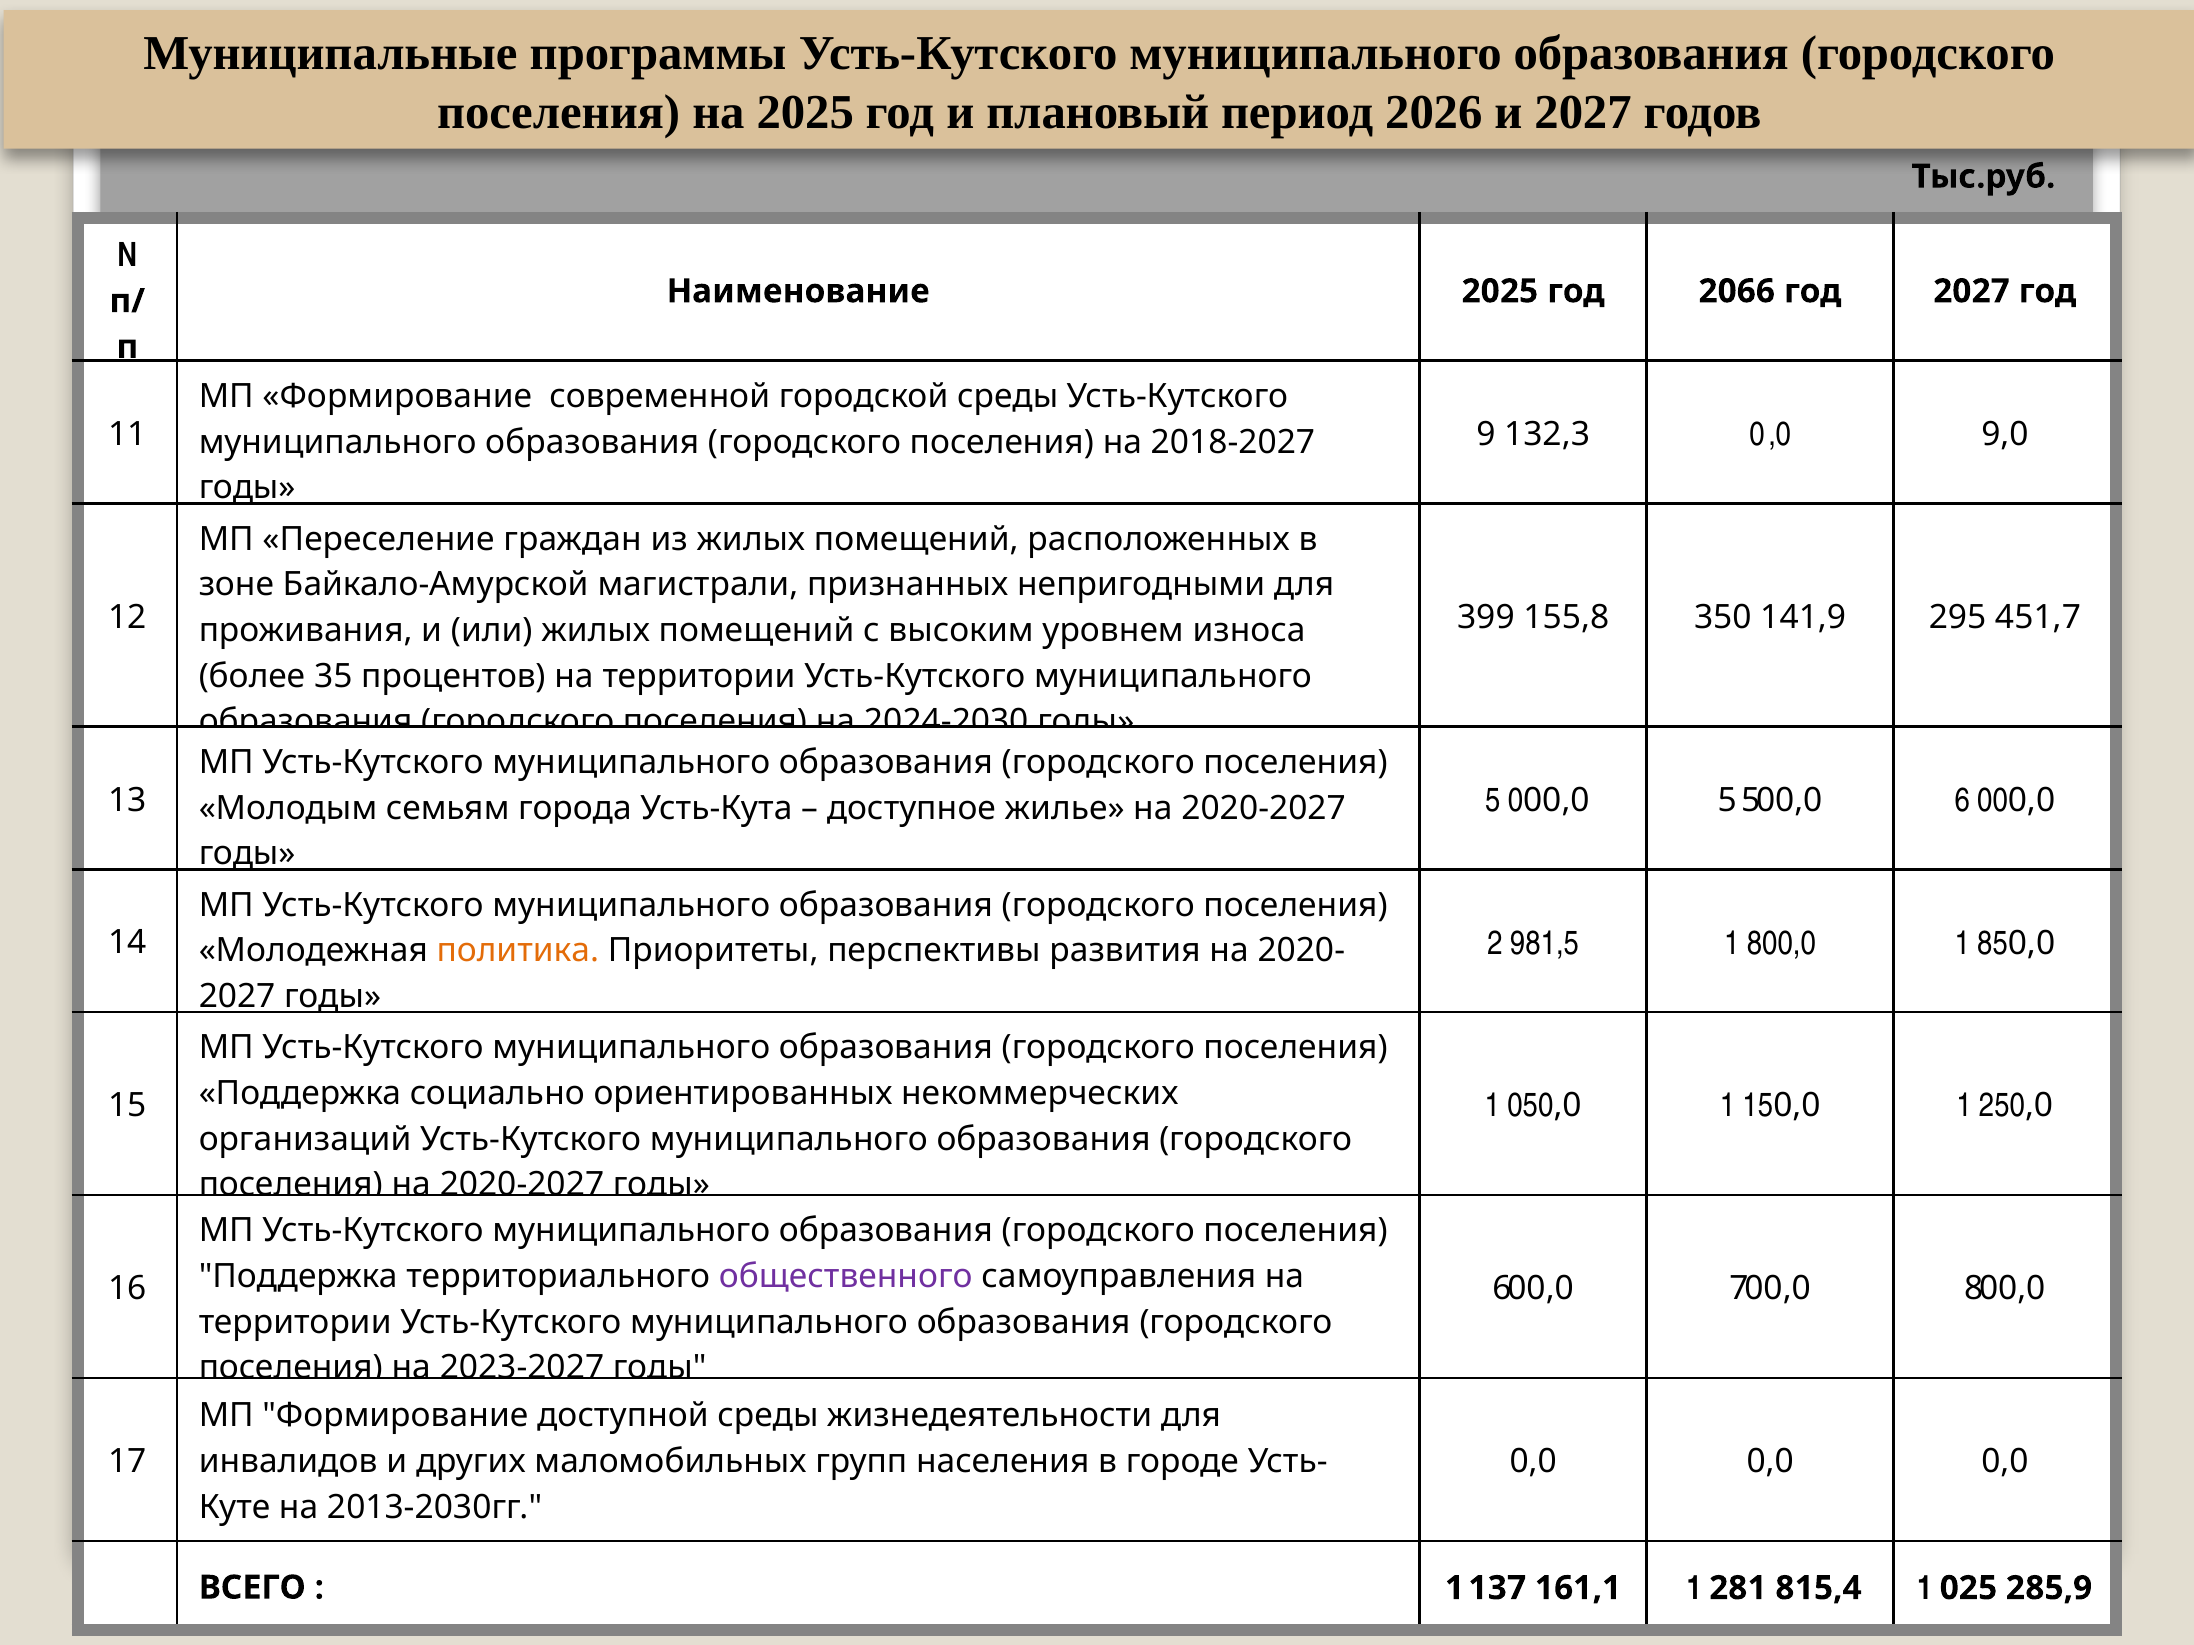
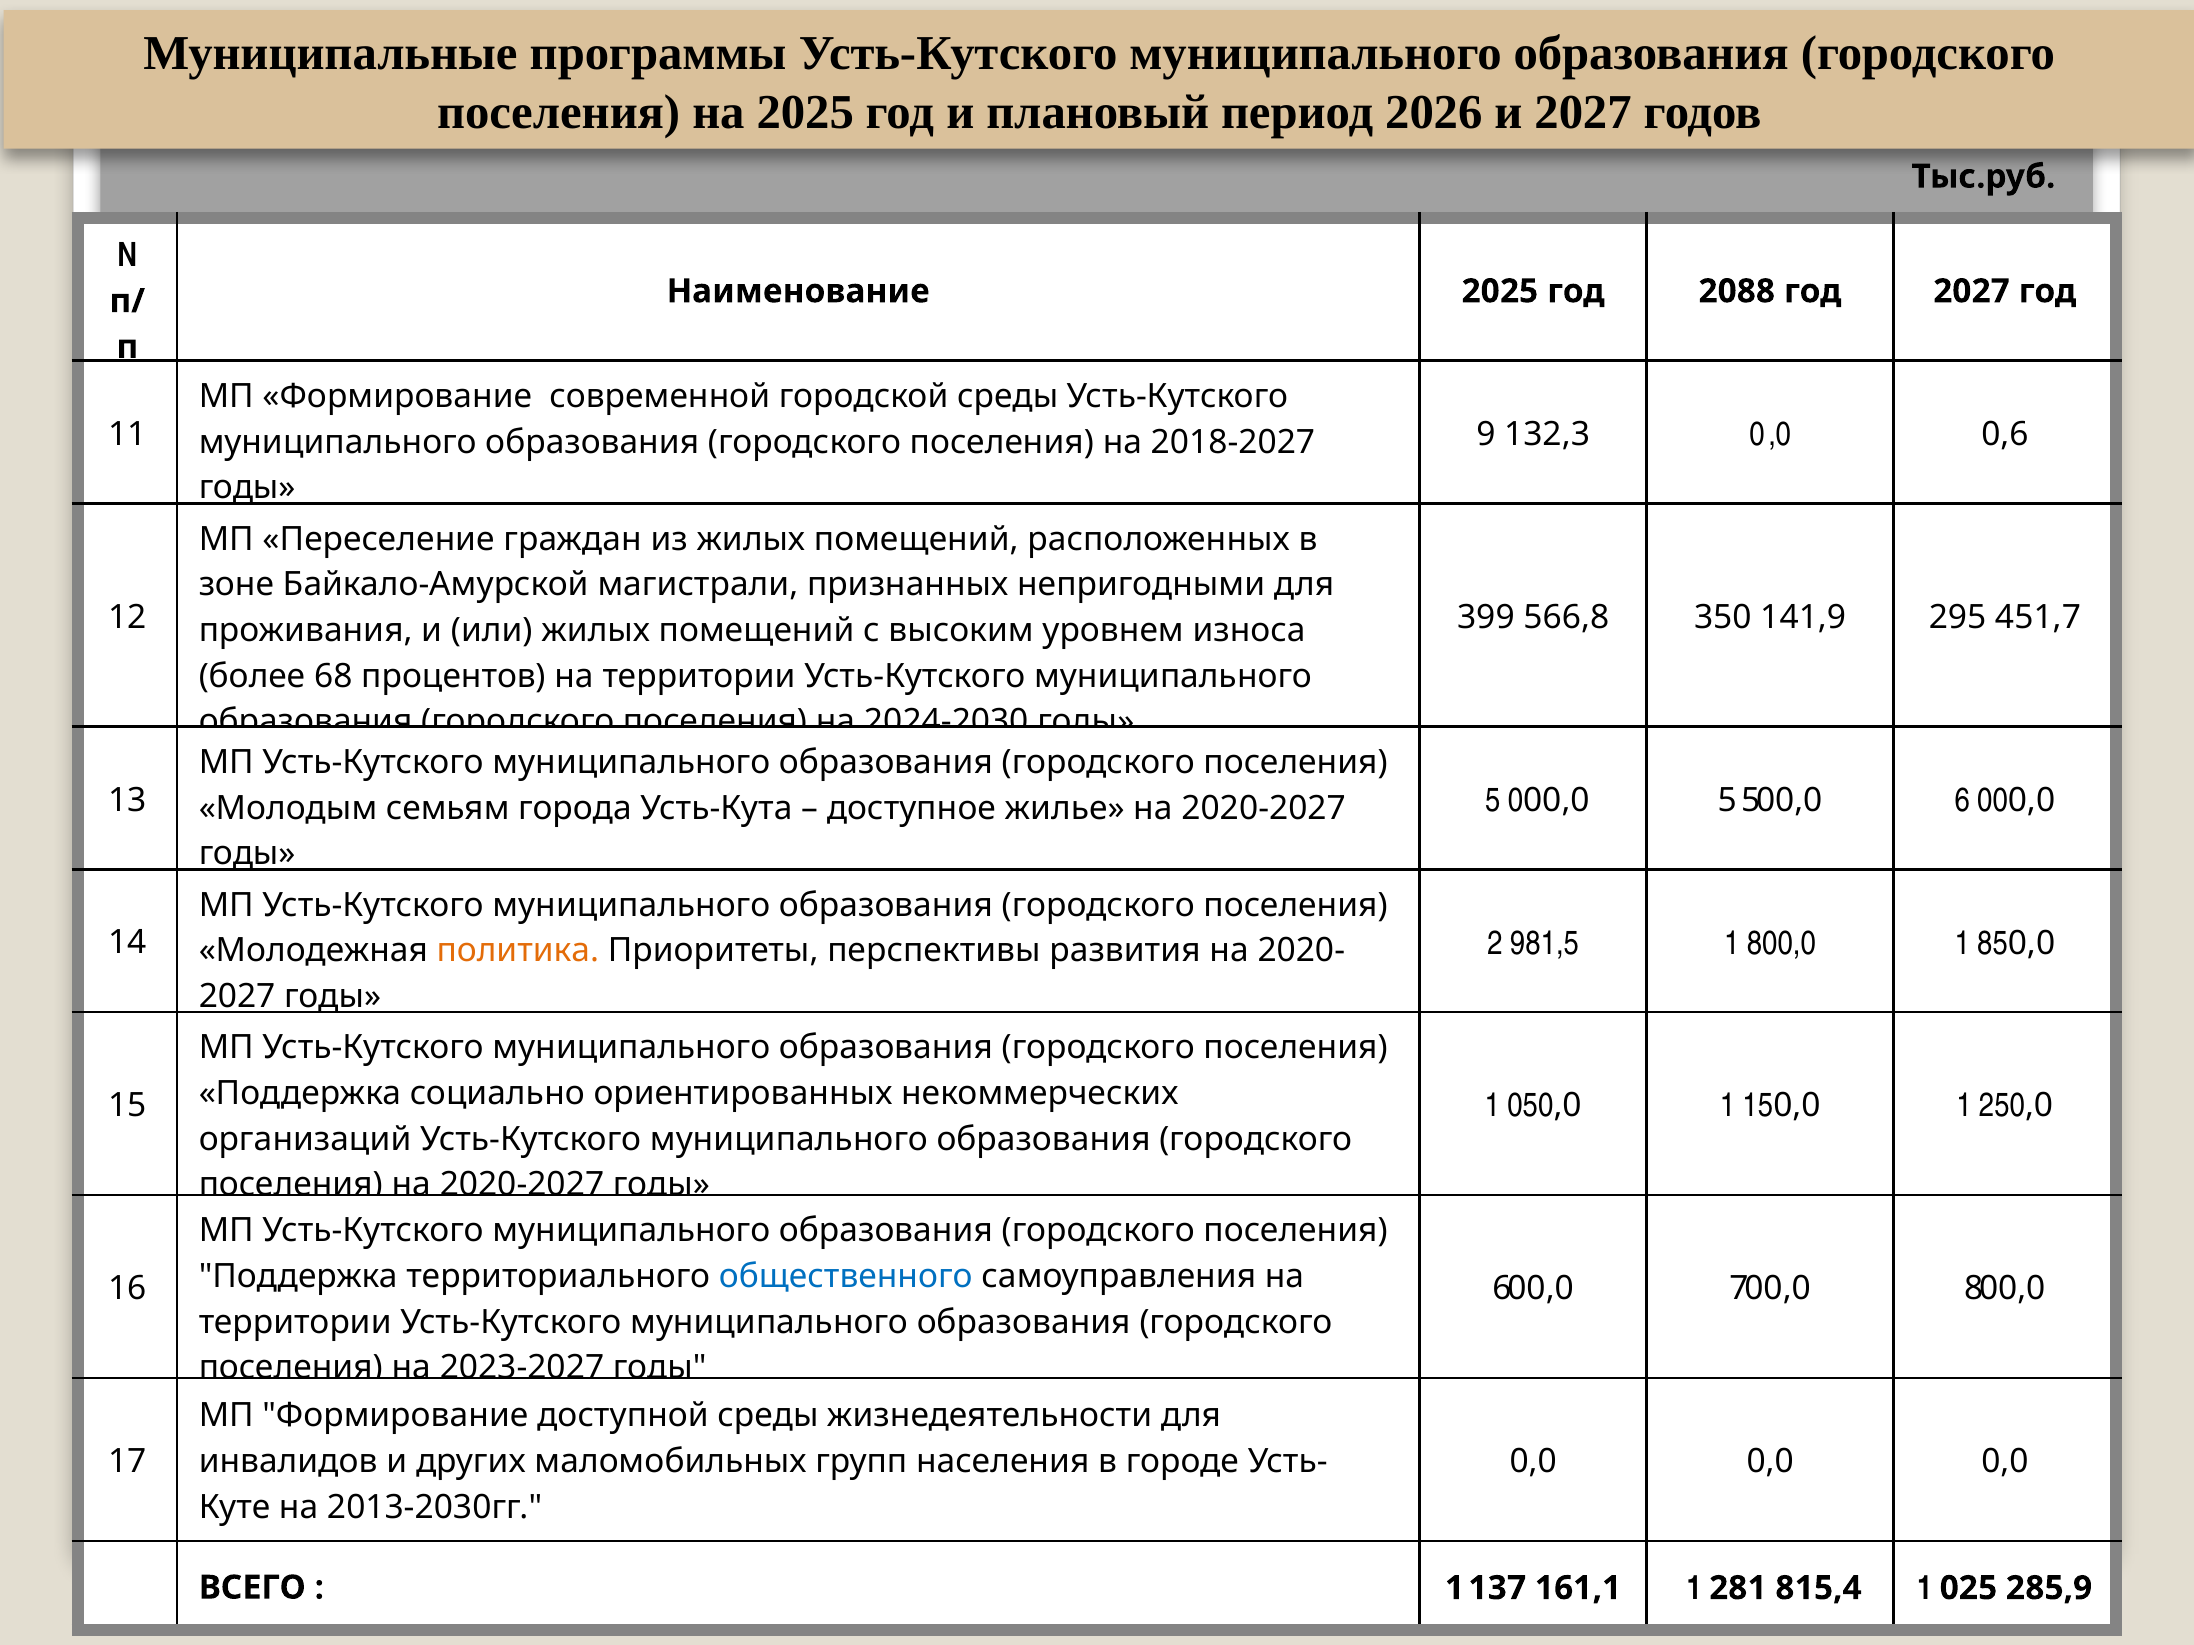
2066: 2066 -> 2088 (1737, 291)
9,0: 9,0 -> 0,6 (2005, 434)
155,8: 155,8 -> 566,8 (1566, 617)
35: 35 -> 68 (333, 676)
общественного colour: purple -> blue (846, 1277)
